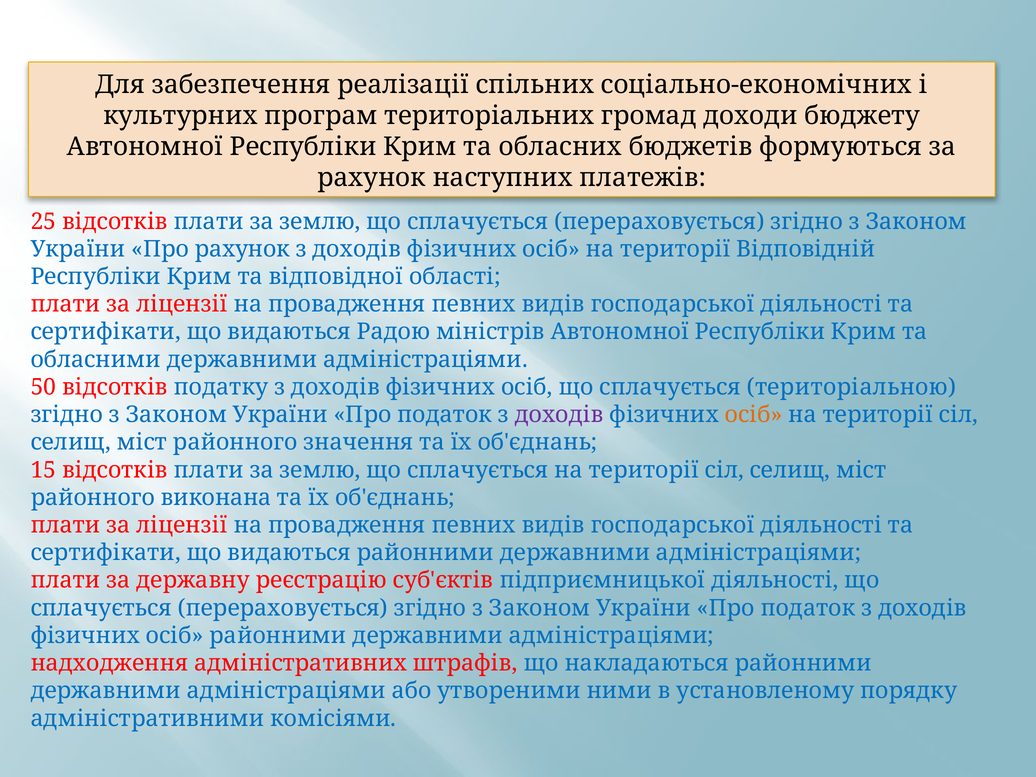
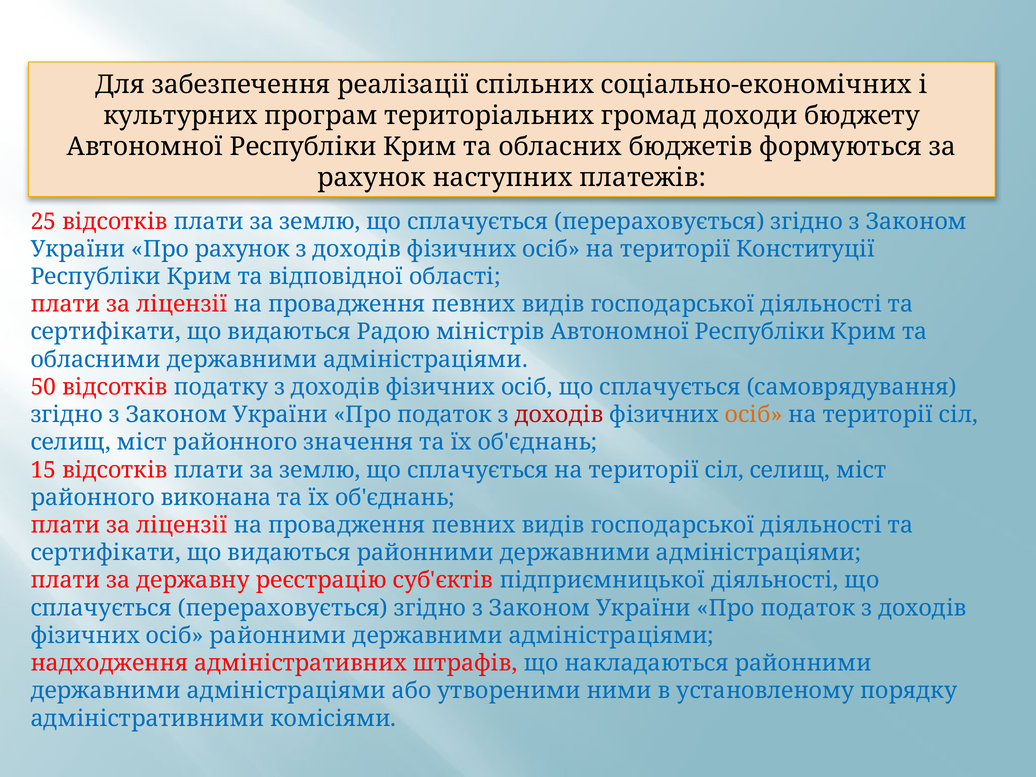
Відповідній: Відповідній -> Конституції (806, 249)
територіальною: територіальною -> самоврядування (852, 387)
доходів colour: purple -> red (559, 415)
